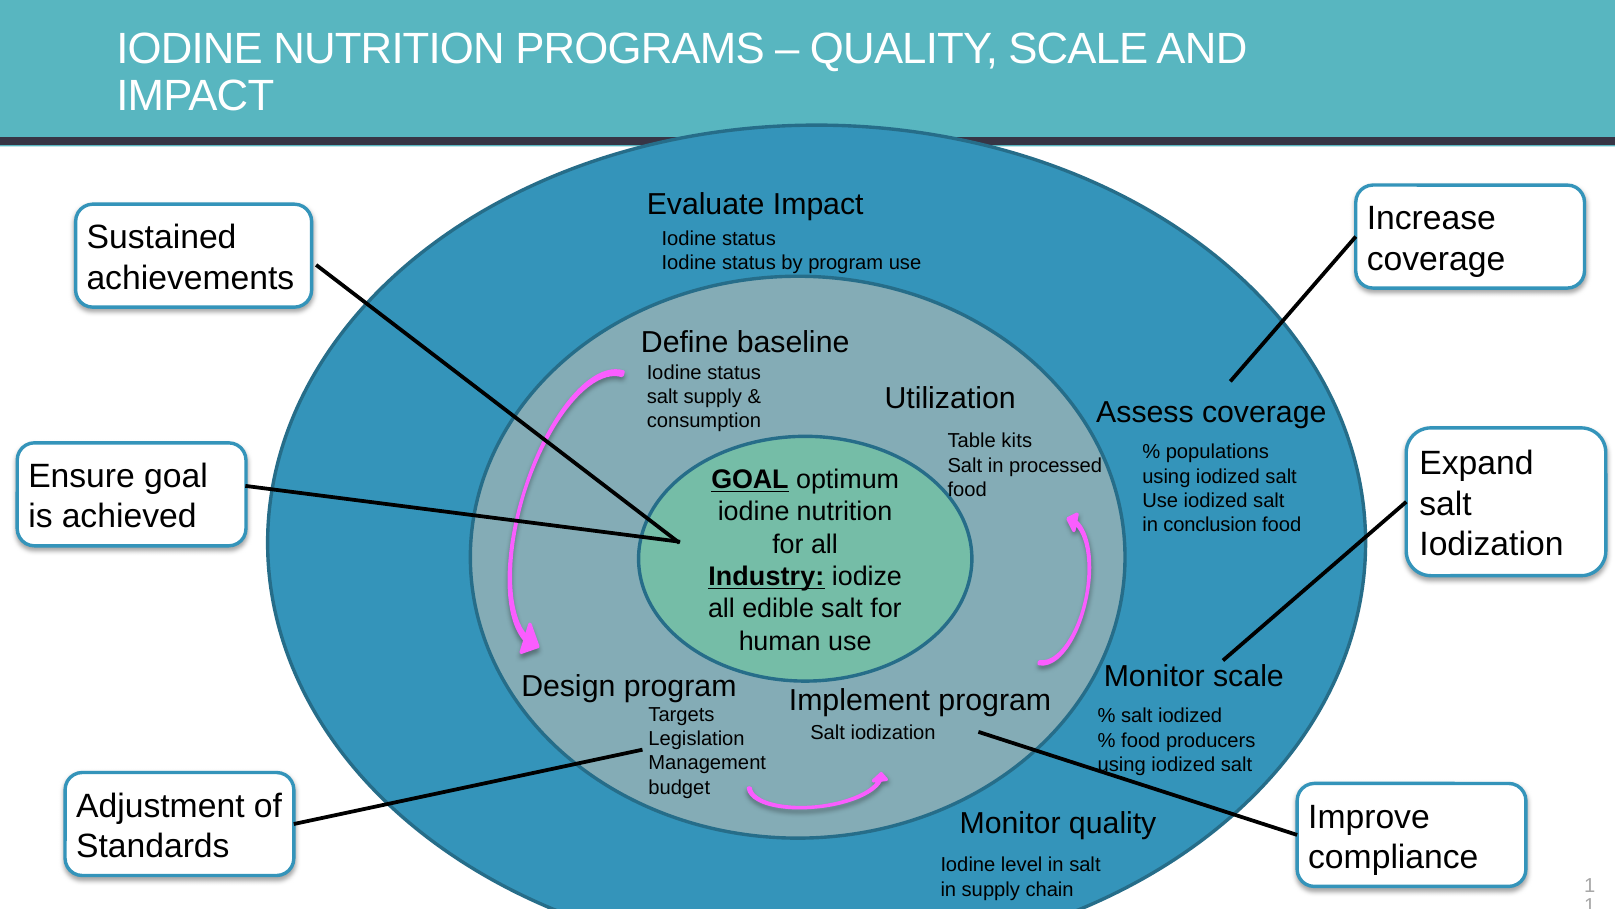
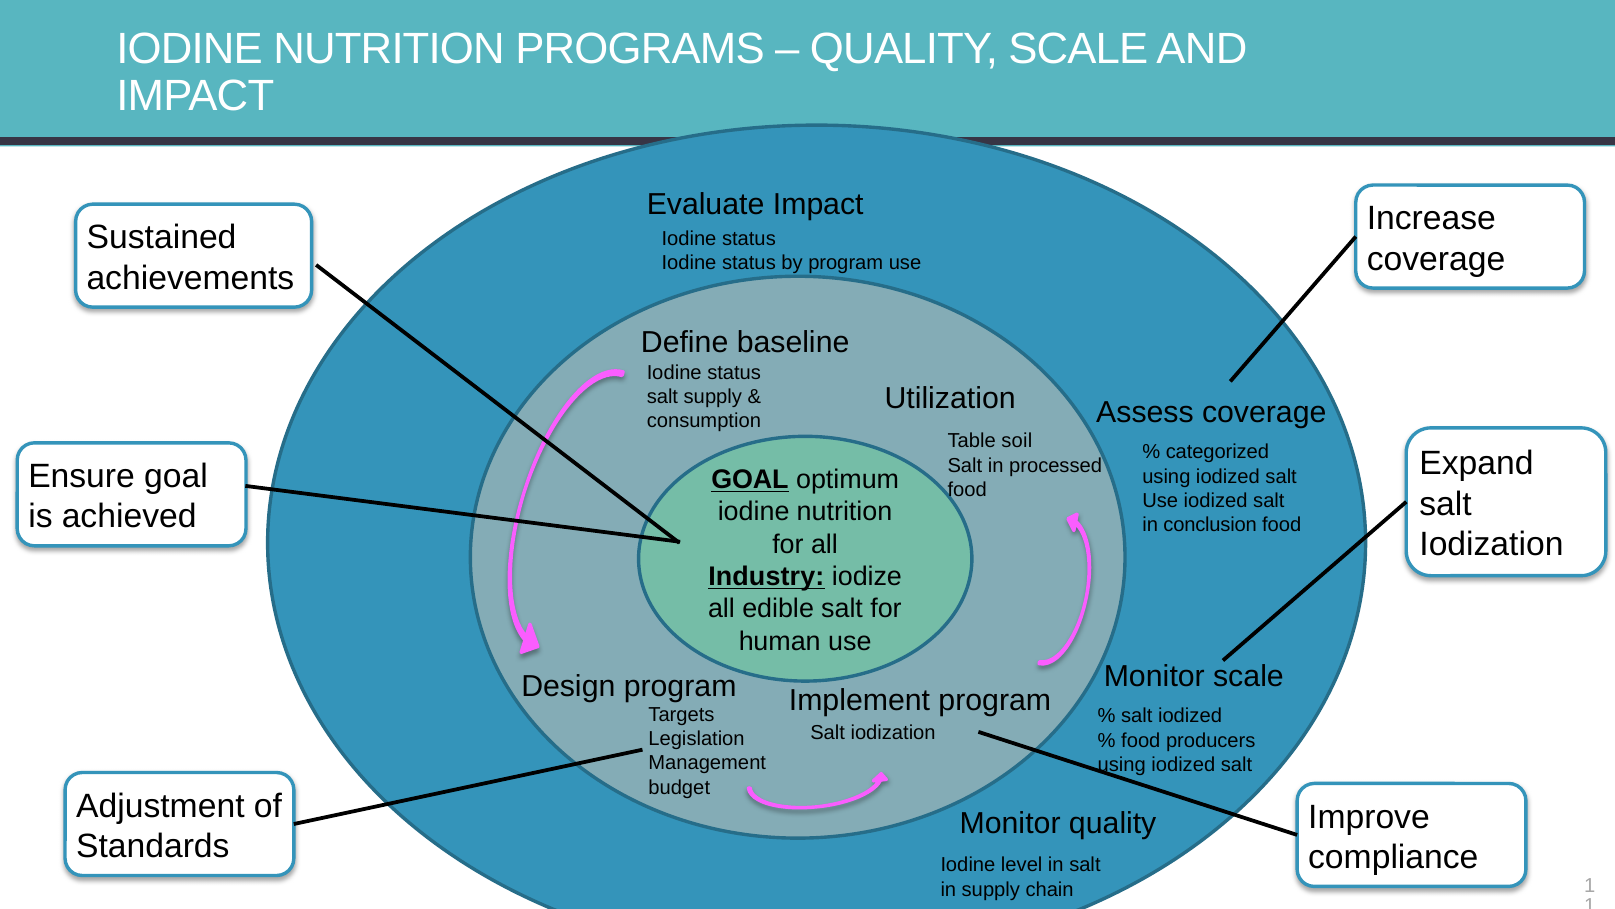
kits: kits -> soil (1017, 441)
populations: populations -> categorized (1217, 452)
